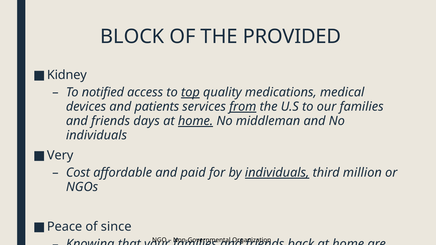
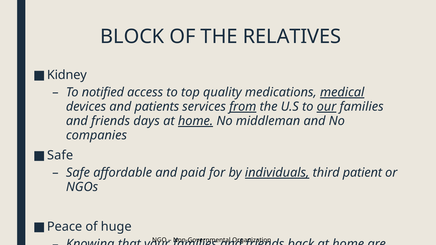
PROVIDED: PROVIDED -> RELATIVES (292, 37)
top underline: present -> none (190, 92)
medical underline: none -> present (342, 92)
our underline: none -> present (327, 107)
individuals: individuals -> companies (96, 136)
Very: Very -> Safe (60, 155)
Cost: Cost -> Safe (78, 173)
million: million -> patient (362, 173)
since: since -> huge (116, 227)
